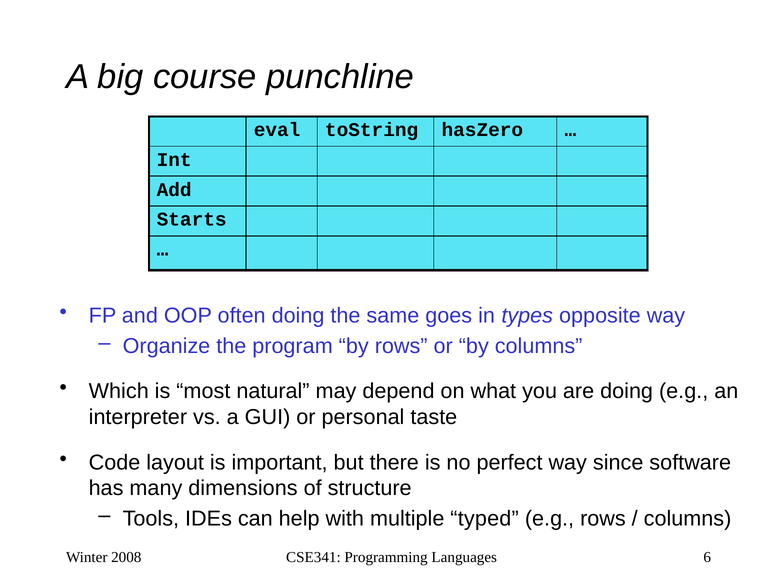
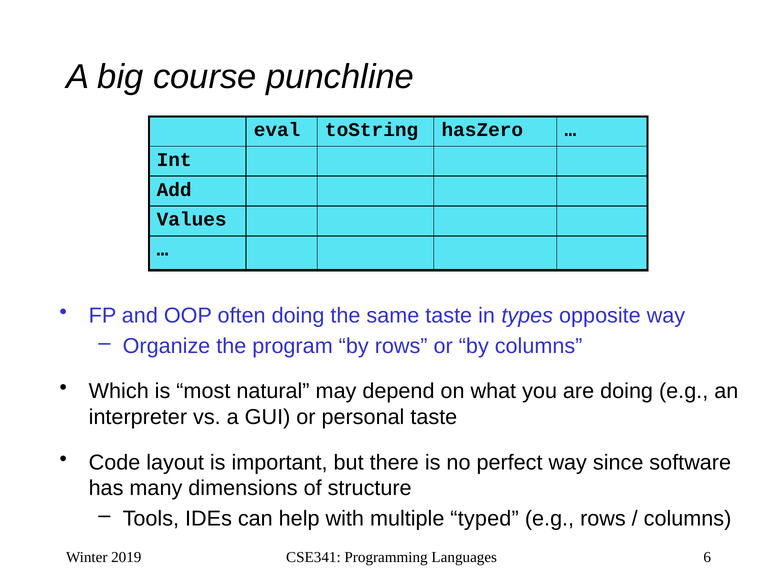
Starts: Starts -> Values (192, 220)
same goes: goes -> taste (449, 316)
2008: 2008 -> 2019 (126, 558)
